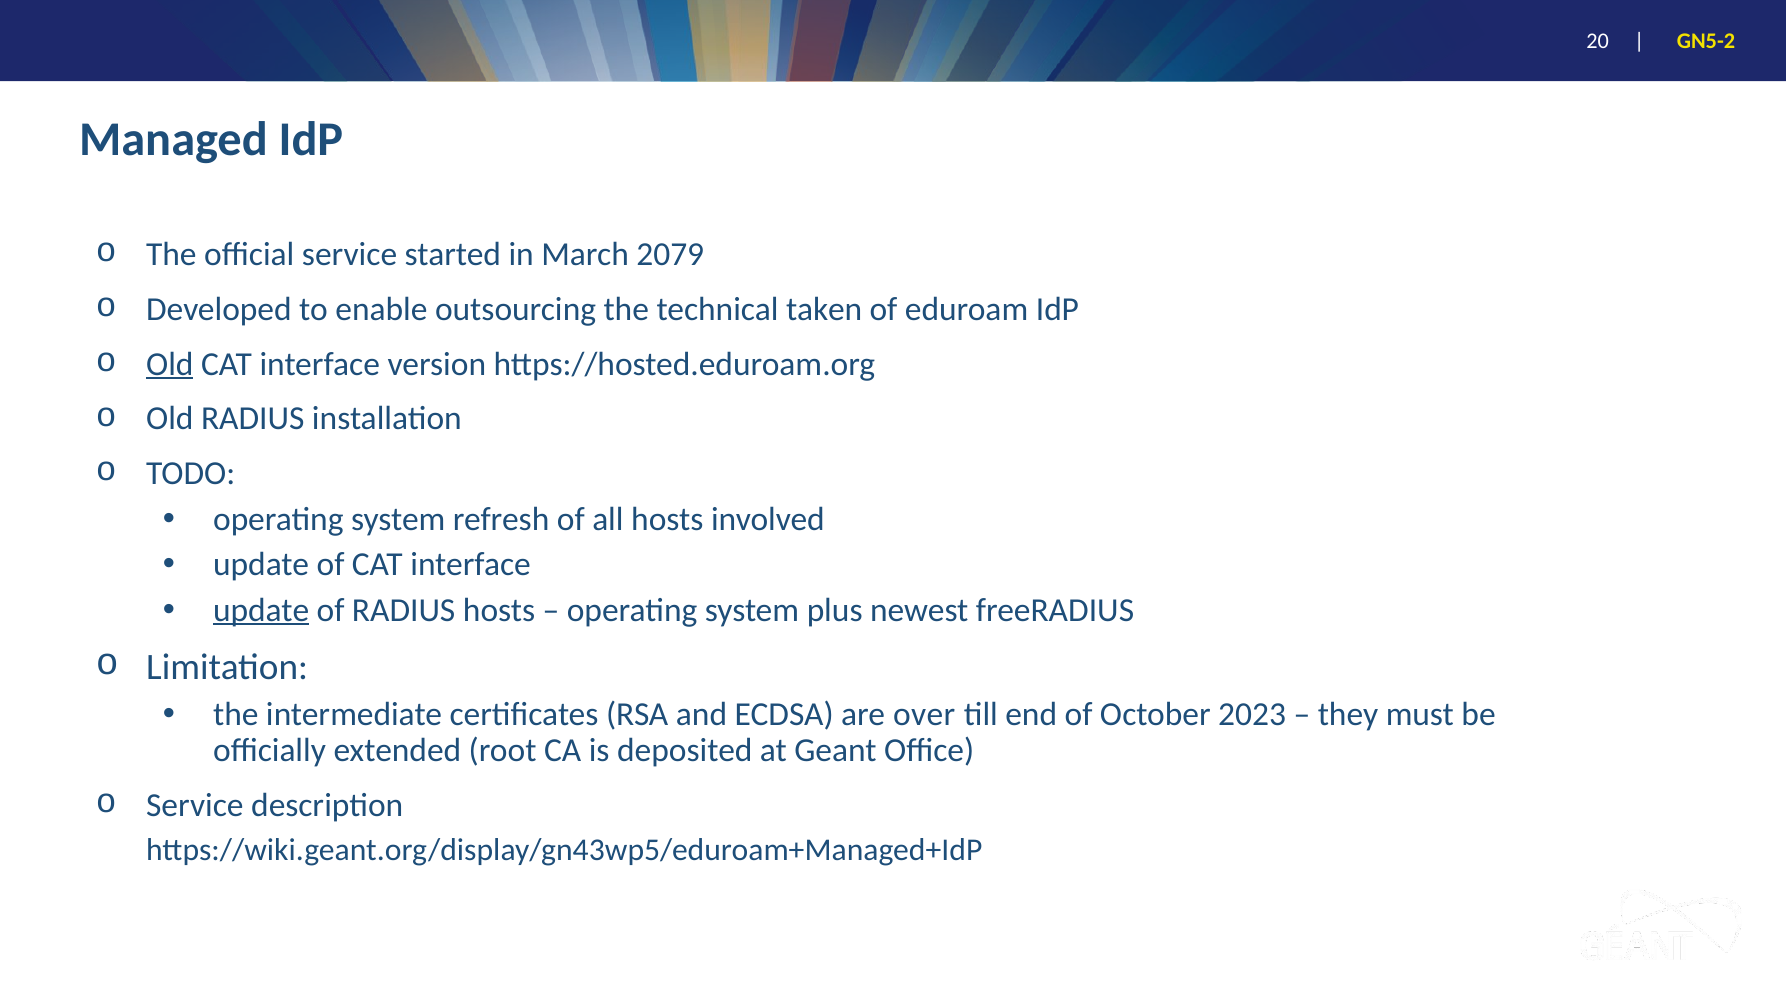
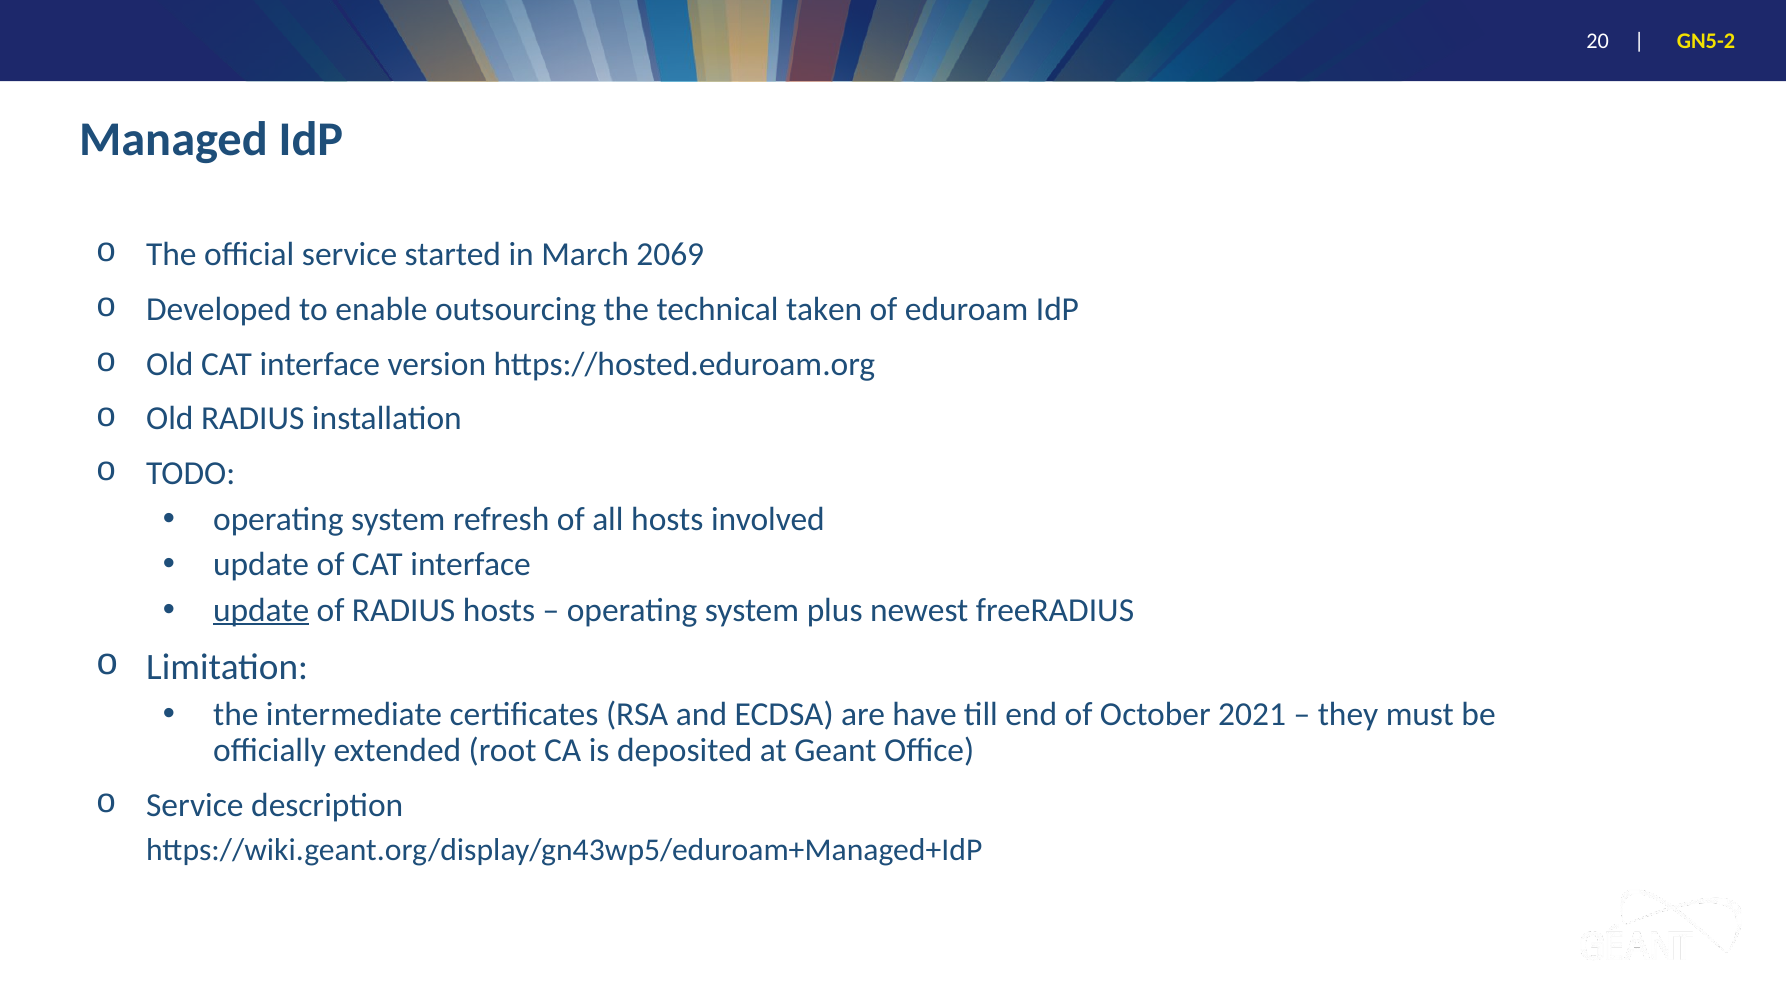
2079: 2079 -> 2069 (670, 254)
Old underline: present -> none (170, 364)
over: over -> have (925, 714)
2023: 2023 -> 2021 (1252, 714)
